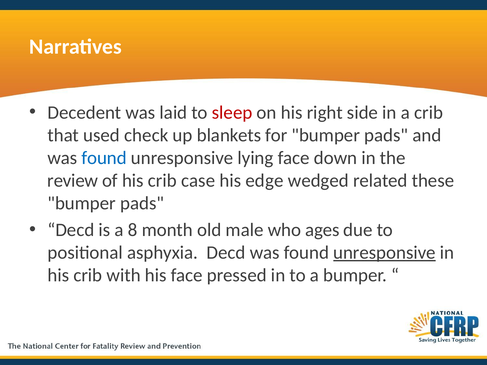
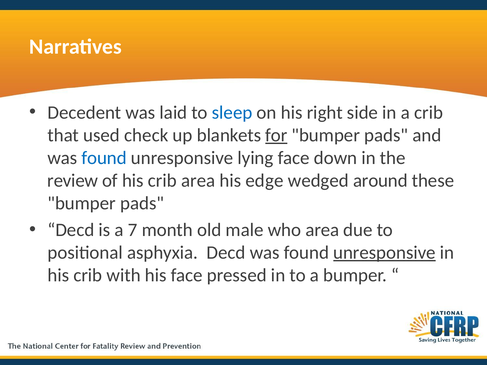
sleep colour: red -> blue (232, 113)
for underline: none -> present (276, 135)
crib case: case -> area (198, 181)
related: related -> around (380, 181)
8: 8 -> 7 (133, 230)
who ages: ages -> area (322, 230)
